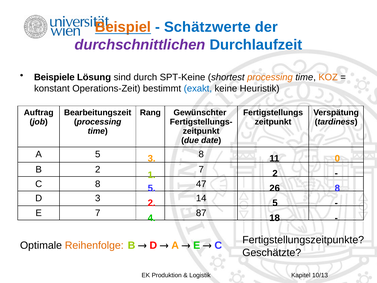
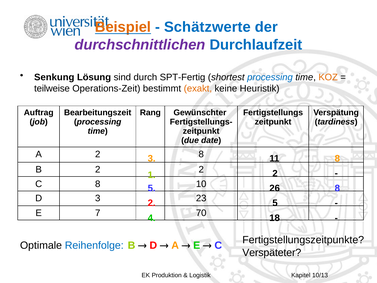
Beispiele: Beispiele -> Senkung (54, 77)
SPT-Keine: SPT-Keine -> SPT-Fertig (183, 77)
processing colour: orange -> blue (270, 77)
konstant: konstant -> teilweise (52, 88)
exakt colour: blue -> orange (198, 88)
A 5: 5 -> 2 (98, 154)
11 0: 0 -> 8 (337, 158)
2 7: 7 -> 2 (201, 169)
47: 47 -> 10 (201, 184)
14: 14 -> 23 (201, 198)
87: 87 -> 70 (201, 213)
Reihenfolge colour: orange -> blue (94, 245)
Geschätzte: Geschätzte -> Verspäteter (272, 252)
